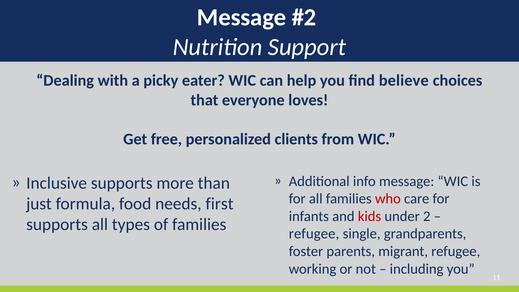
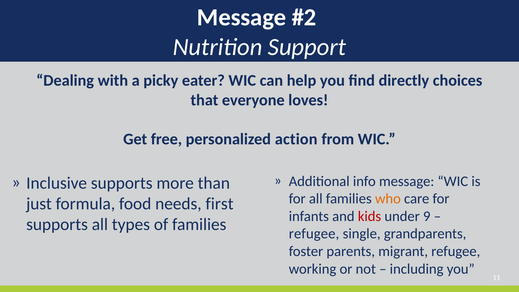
believe: believe -> directly (404, 81)
clients: clients -> action (296, 139)
who colour: red -> orange (388, 199)
2: 2 -> 9 (427, 216)
